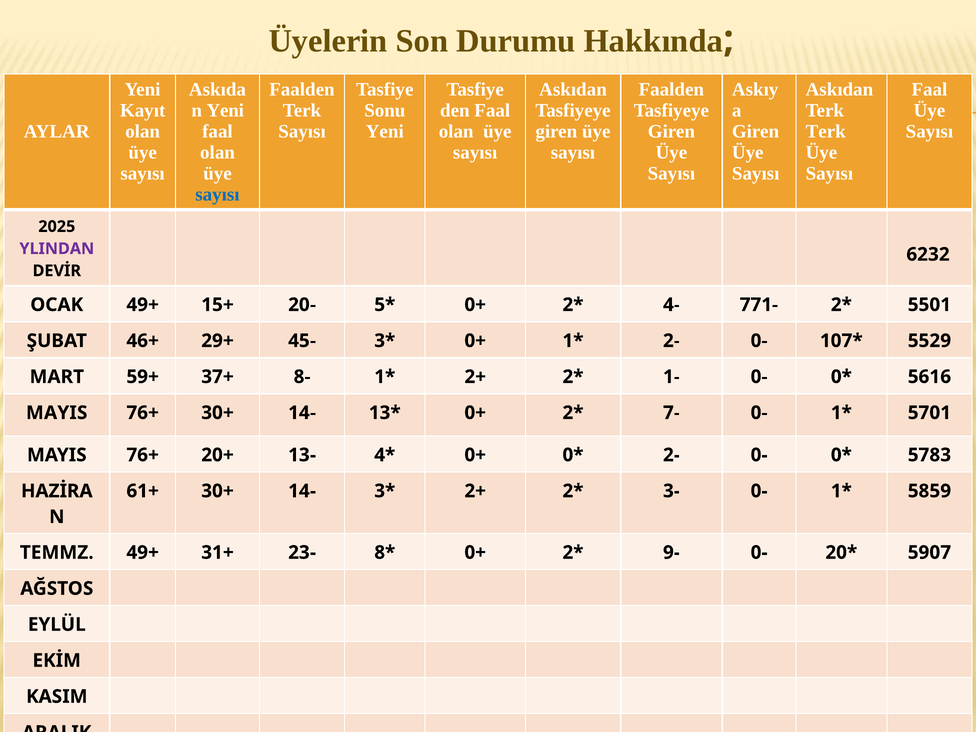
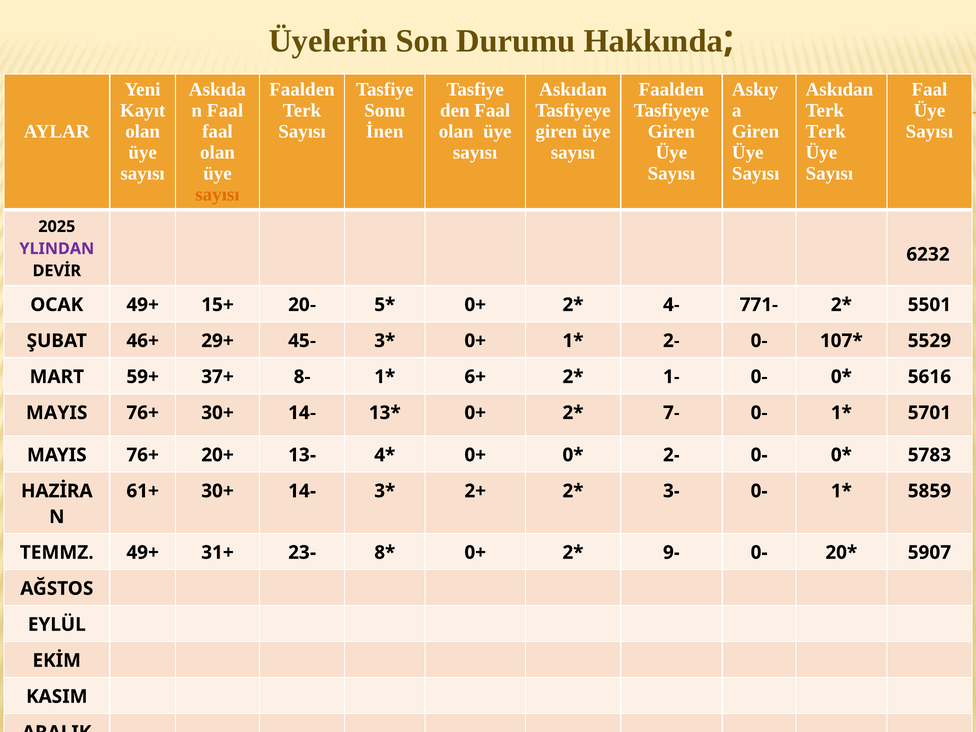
Yeni: Yeni -> Faal (225, 110)
Yeni: Yeni -> İnen (385, 131)
sayısı colour: blue -> orange (217, 194)
2+: 2+ -> 6+ (475, 377)
